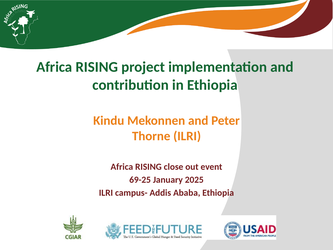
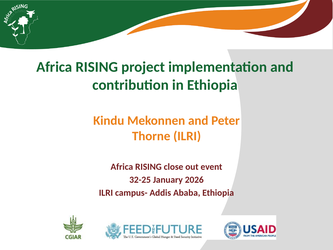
69-25: 69-25 -> 32-25 (140, 180)
2025: 2025 -> 2026 (194, 180)
